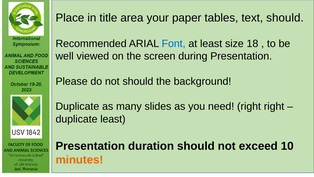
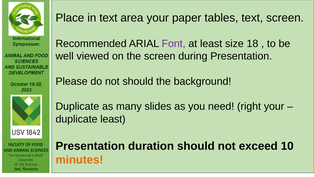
in title: title -> text (108, 18)
text should: should -> screen (285, 18)
Font colour: blue -> purple (174, 43)
right right: right -> your (274, 106)
